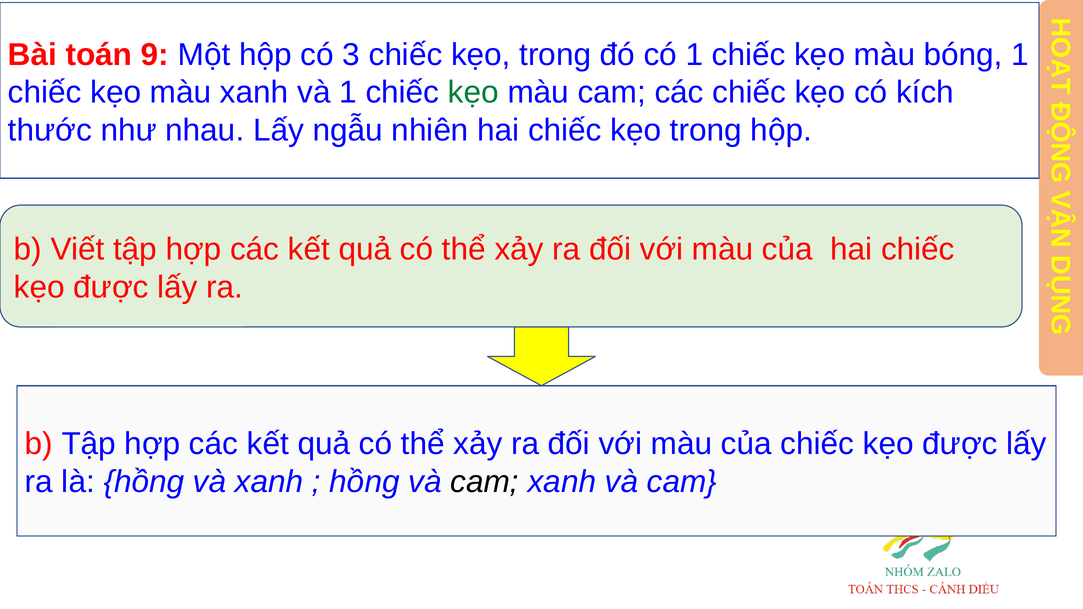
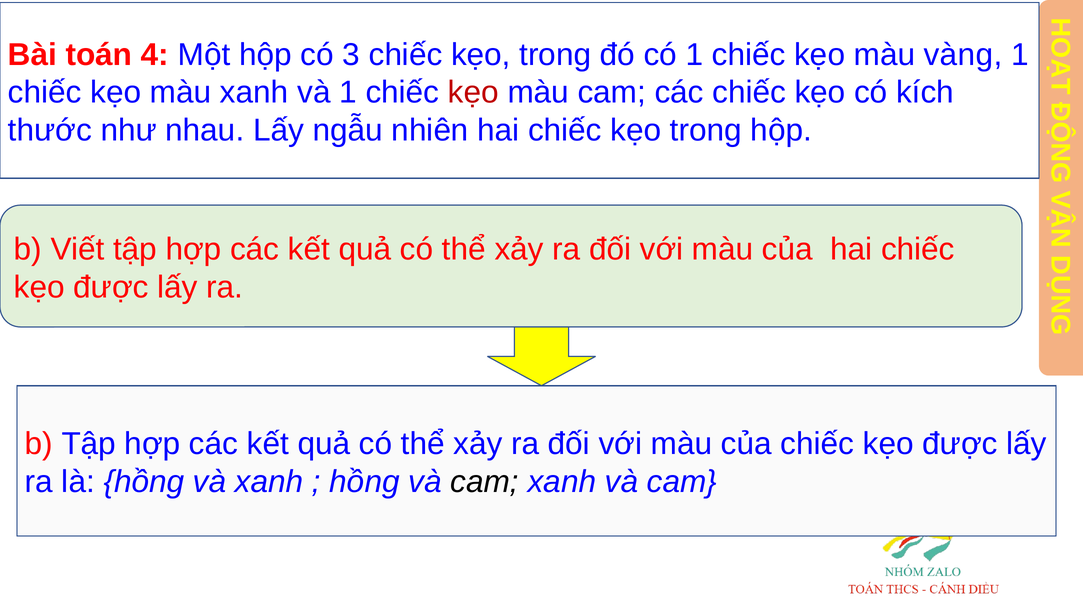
9: 9 -> 4 (155, 55)
bóng: bóng -> vàng (963, 55)
kẹo colour: green -> red (473, 93)
